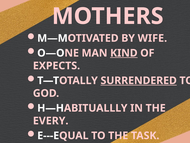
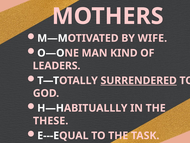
KIND underline: present -> none (124, 53)
EXPECTS: EXPECTS -> LEADERS (57, 66)
EVERY: EVERY -> THESE (51, 120)
